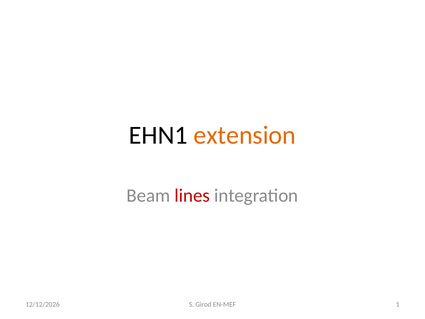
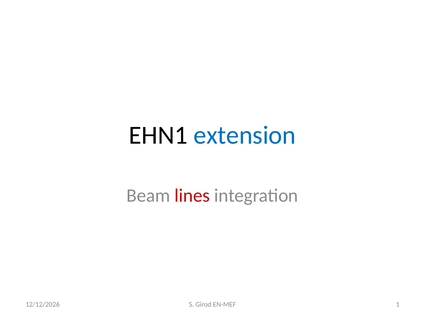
extension colour: orange -> blue (245, 135)
